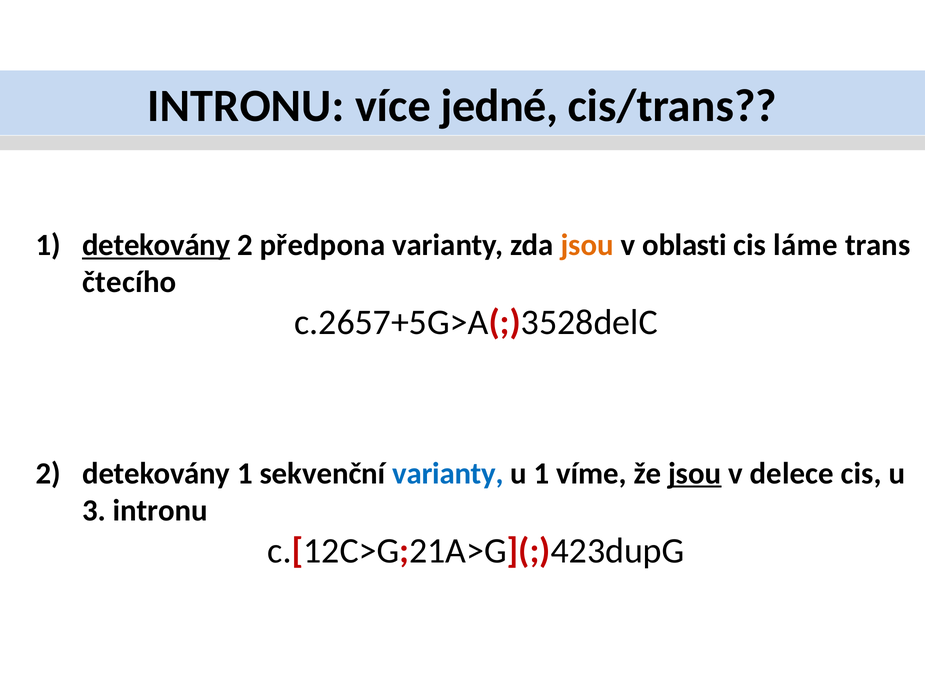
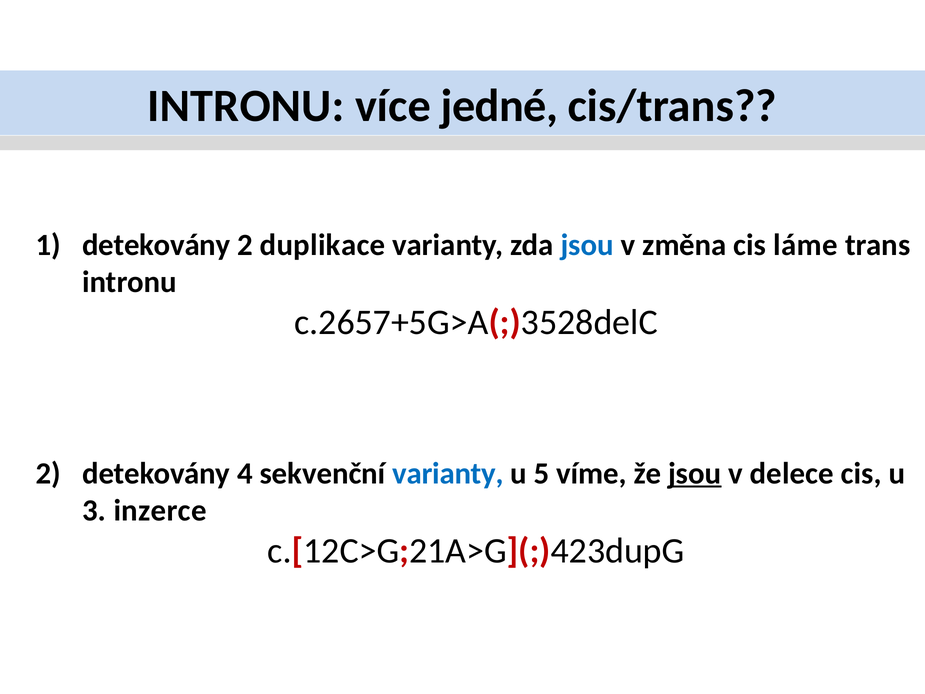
detekovány underline: present -> none (156, 245)
předpona: předpona -> duplikace (322, 245)
jsou colour: orange -> blue (587, 245)
oblasti: oblasti -> změna (684, 245)
čtecího: čtecího -> intronu (129, 282)
detekovány 1: 1 -> 4 (245, 473)
u 1: 1 -> 5 (541, 473)
3 intronu: intronu -> inzerce (160, 510)
